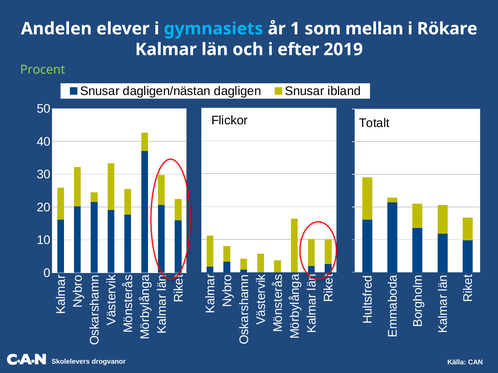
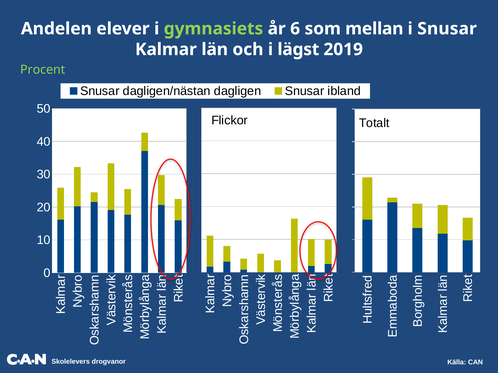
gymnasiets colour: light blue -> light green (213, 29)
1: 1 -> 6 (295, 29)
i Rökare: Rökare -> Snusar (447, 29)
efter: efter -> lägst (298, 49)
